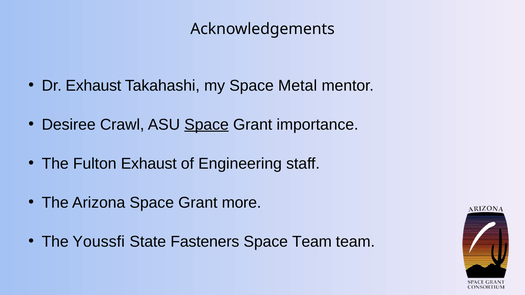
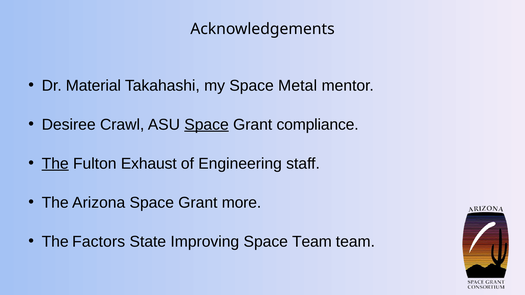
Dr Exhaust: Exhaust -> Material (93, 86)
importance: importance -> compliance (318, 125)
The underline: none -> present (55, 164)
Youssfi: Youssfi -> Factors (99, 242)
Fasteners: Fasteners -> Improving (205, 242)
